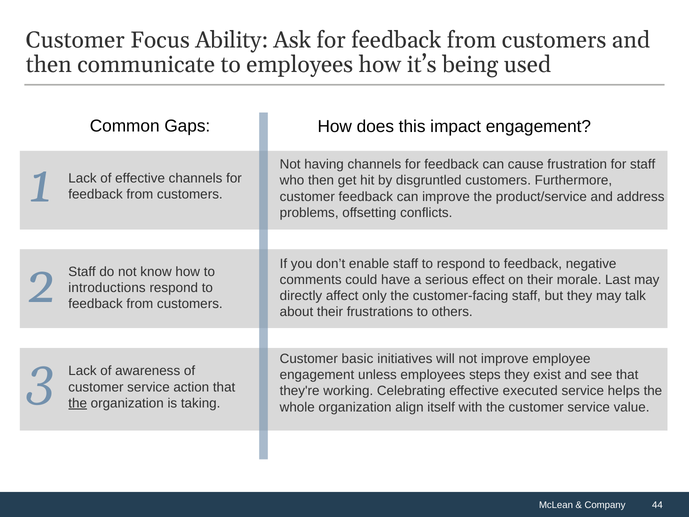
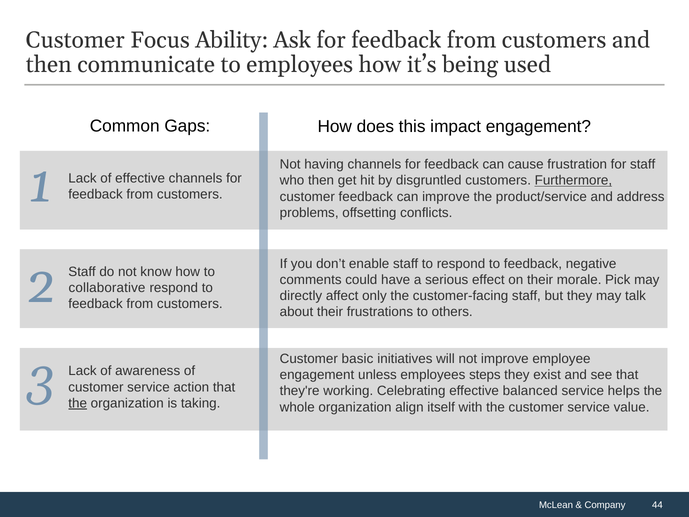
Furthermore underline: none -> present (573, 180)
Last: Last -> Pick (618, 280)
introductions: introductions -> collaborative (107, 288)
executed: executed -> balanced (530, 391)
